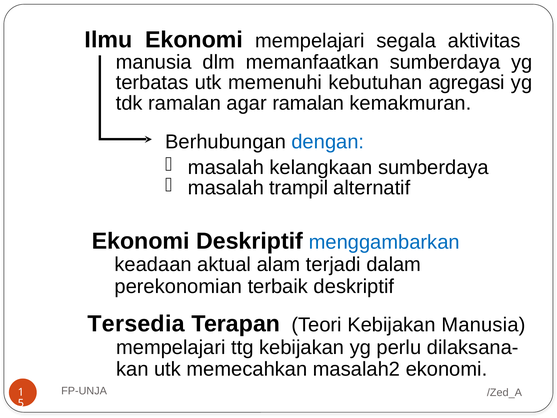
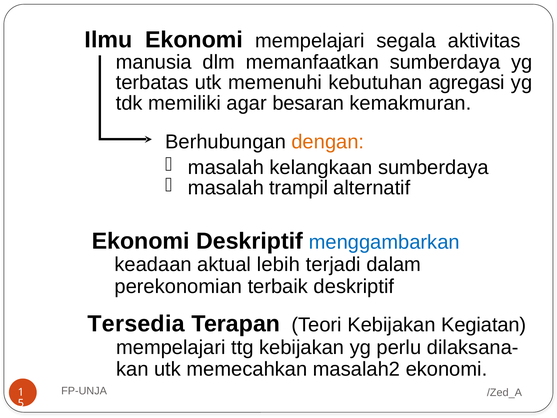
ramalan: ramalan -> memiliki (185, 103)
agar ramalan: ramalan -> besaran (308, 103)
dengan colour: blue -> orange (328, 142)
alam: alam -> lebih (278, 265)
Kebijakan Manusia: Manusia -> Kegiatan (484, 325)
